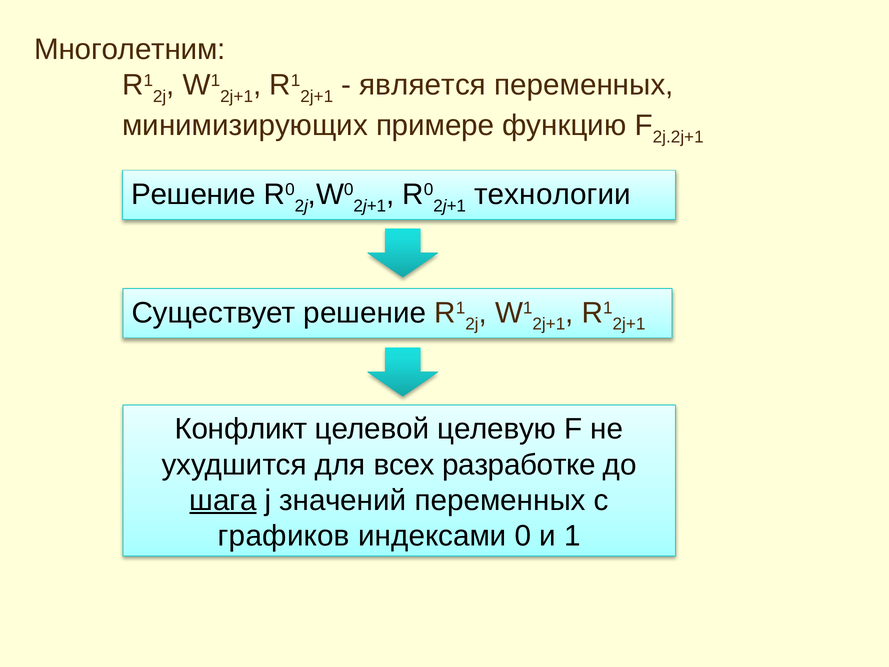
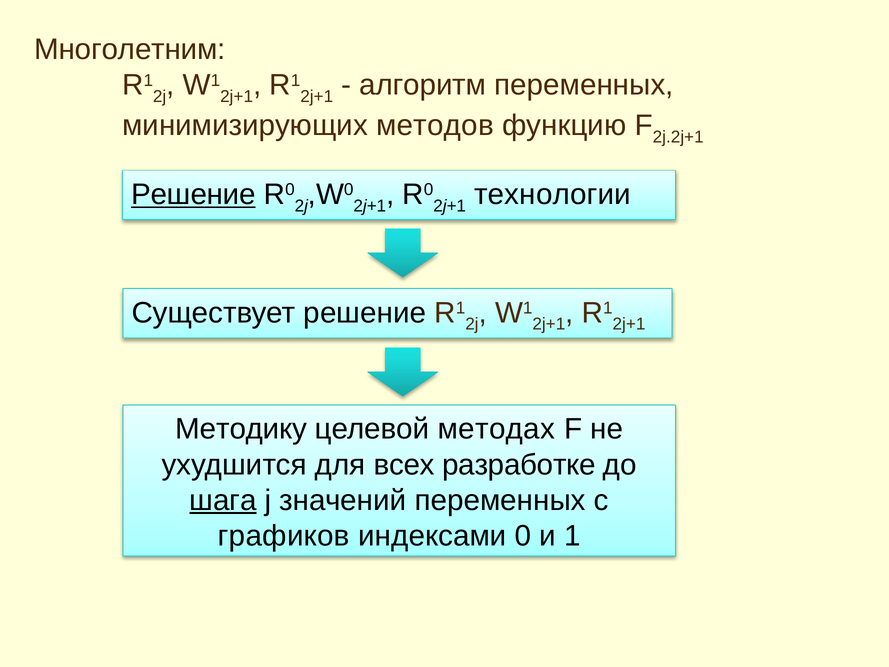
является: является -> алгоритм (423, 85)
примере: примере -> методов (435, 126)
Решение underline: none -> present (193, 194)
Конфликт: Конфликт -> Методику (241, 429)
целевую: целевую -> методах (496, 429)
